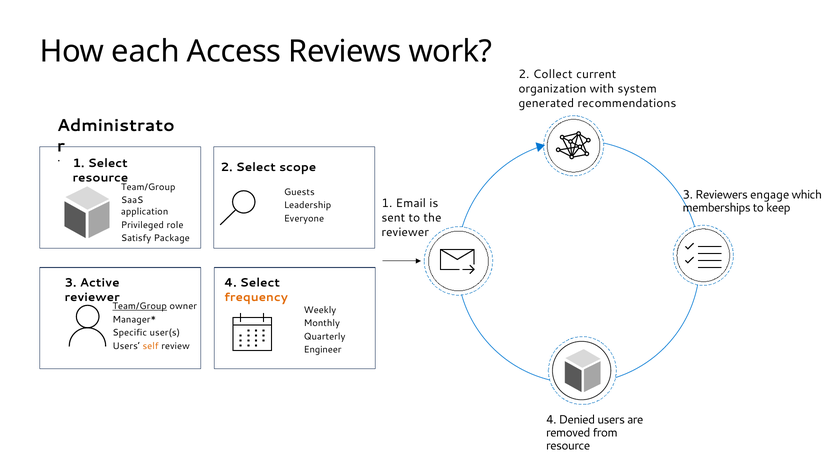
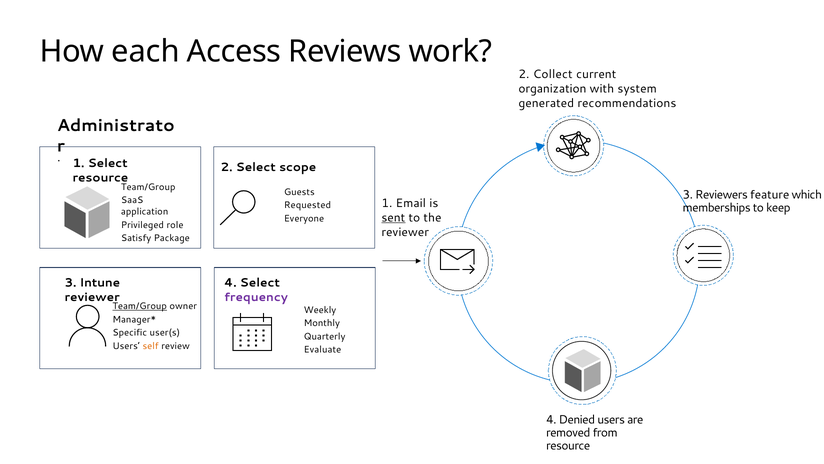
engage: engage -> feature (770, 194)
Leadership: Leadership -> Requested (307, 205)
sent underline: none -> present (393, 217)
Active: Active -> Intune (100, 283)
frequency colour: orange -> purple (256, 297)
Engineer: Engineer -> Evaluate (322, 349)
